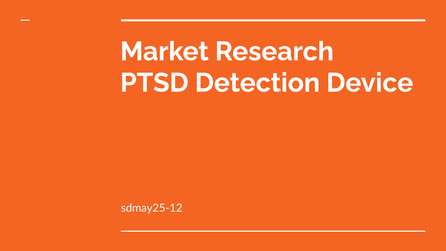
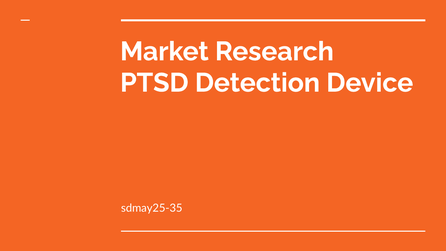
sdmay25-12: sdmay25-12 -> sdmay25-35 (152, 208)
